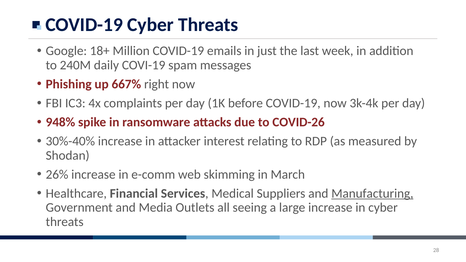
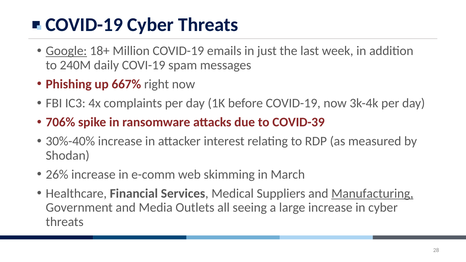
Google underline: none -> present (66, 51)
948%: 948% -> 706% (60, 122)
COVID-26: COVID-26 -> COVID-39 (299, 122)
